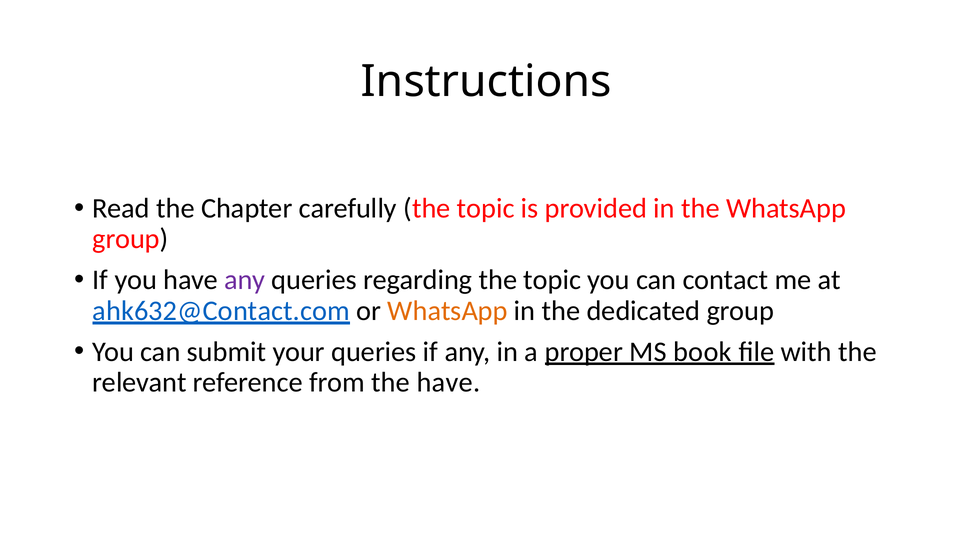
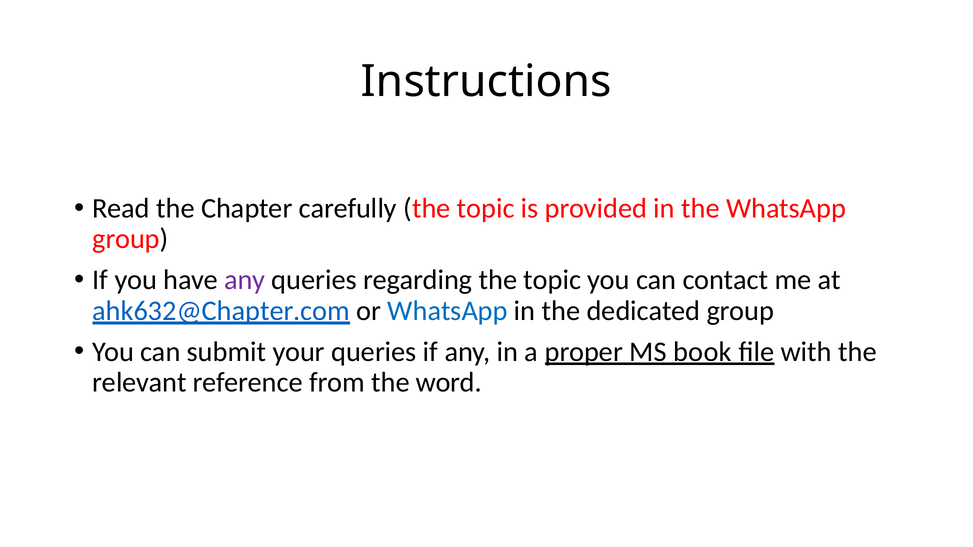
ahk632@Contact.com: ahk632@Contact.com -> ahk632@Chapter.com (221, 311)
WhatsApp colour: orange -> blue (448, 311)
the have: have -> word (449, 382)
